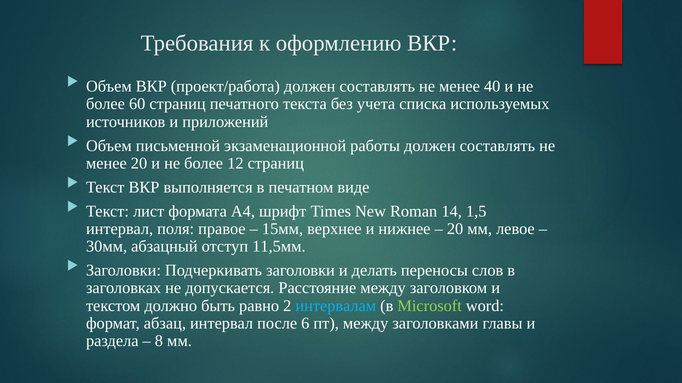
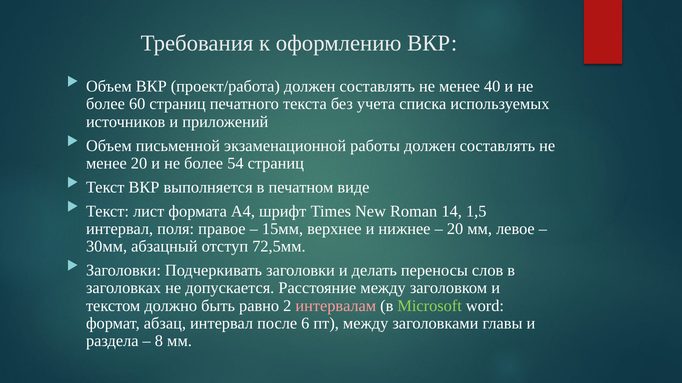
12: 12 -> 54 (235, 164)
11,5мм: 11,5мм -> 72,5мм (279, 247)
интервалам colour: light blue -> pink (336, 306)
